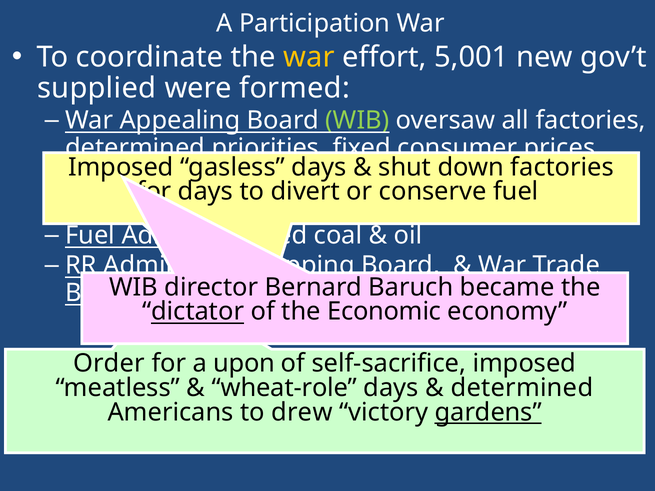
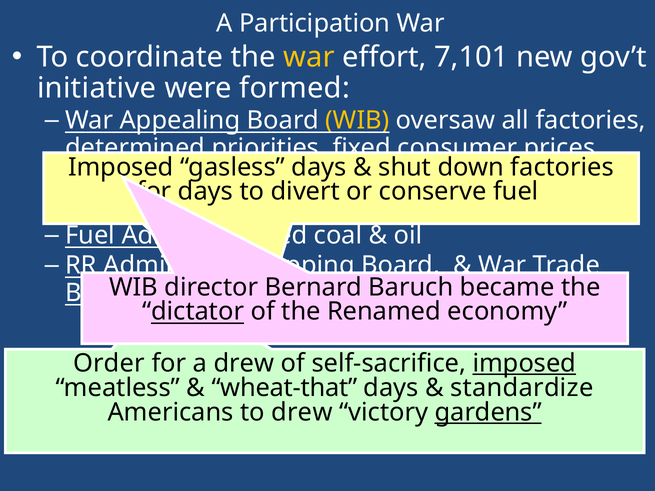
5,001: 5,001 -> 7,101 (471, 57)
supplied: supplied -> initiative (97, 88)
WIB colour: light green -> yellow (357, 120)
Economic: Economic -> Renamed (384, 312)
a upon: upon -> drew (244, 364)
imposed underline: none -> present (524, 364)
wheat-role: wheat-role -> wheat-that (284, 388)
determined: determined -> standardize (522, 388)
